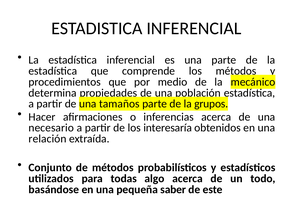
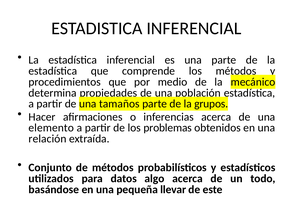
necesario: necesario -> elemento (51, 128)
interesaría: interesaría -> problemas (168, 128)
todas: todas -> datos (124, 178)
saber: saber -> llevar (173, 189)
